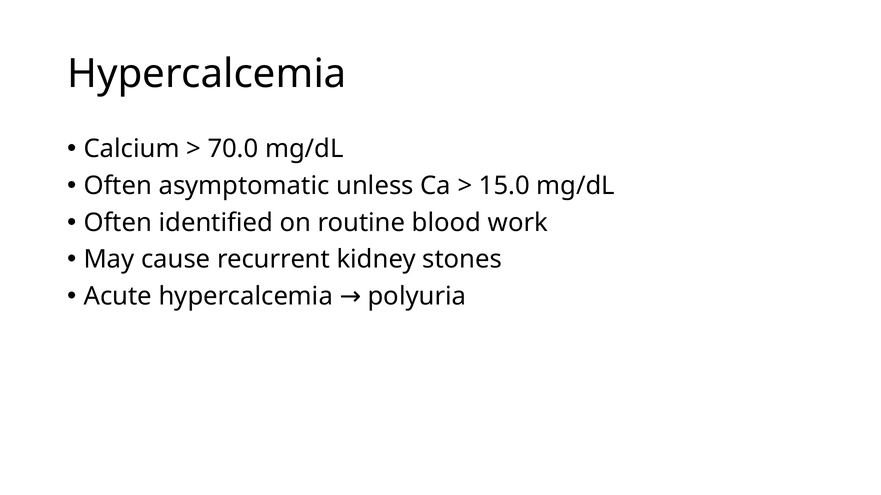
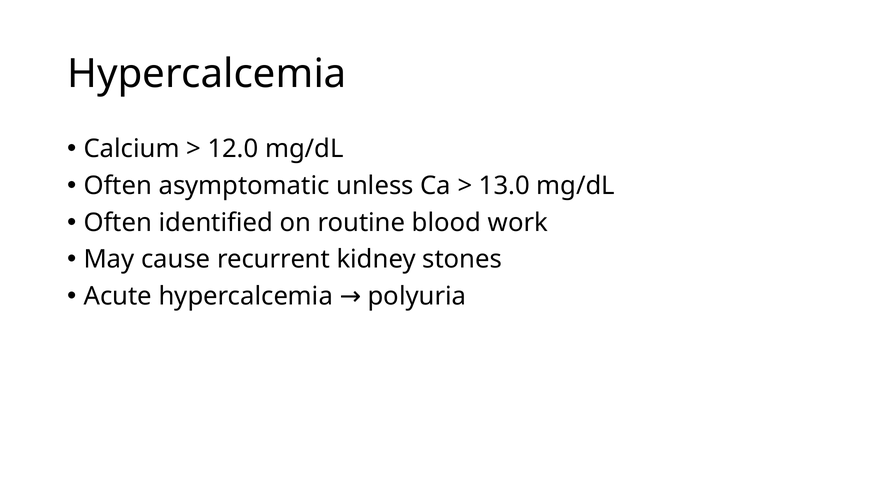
70.0: 70.0 -> 12.0 (233, 149)
15.0: 15.0 -> 13.0 (504, 186)
